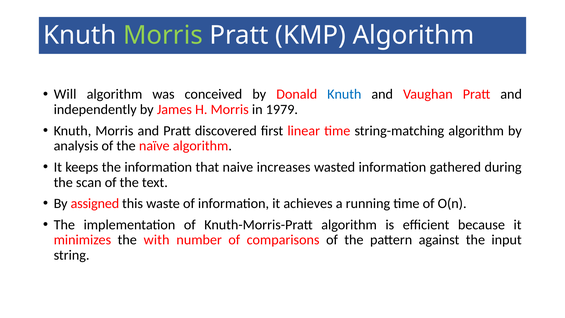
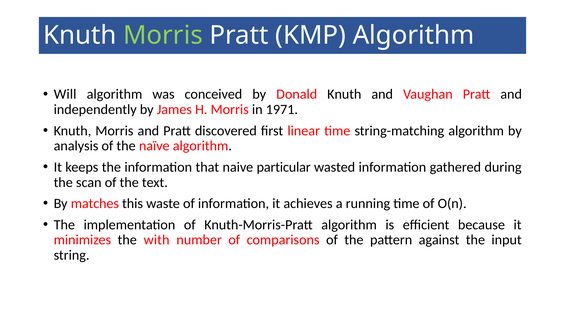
Knuth colour: blue -> black (344, 94)
1979: 1979 -> 1971 (282, 110)
increases: increases -> particular (284, 167)
assigned: assigned -> matches (95, 203)
